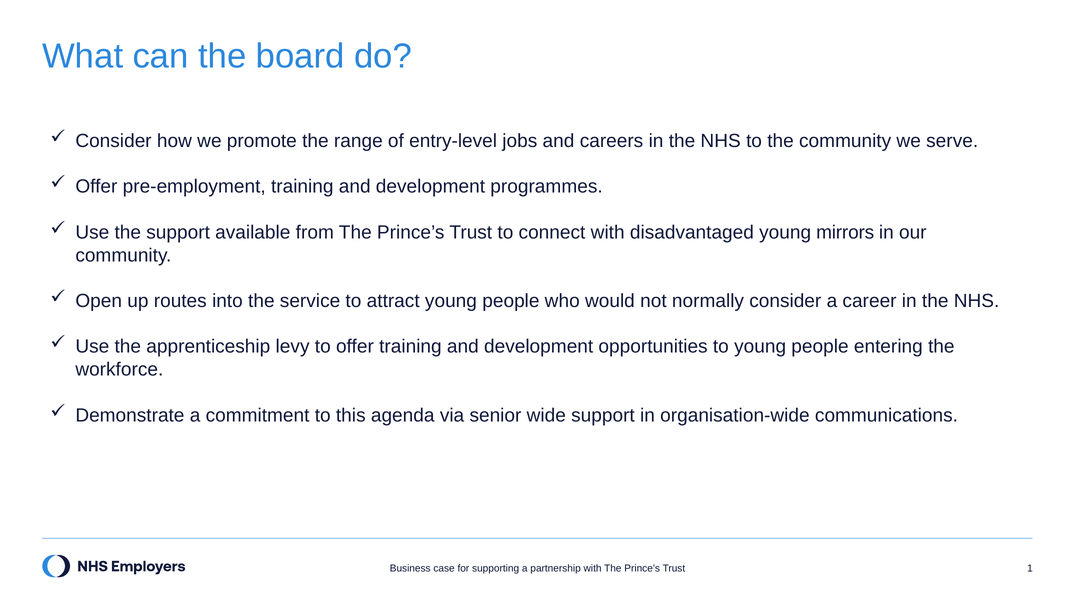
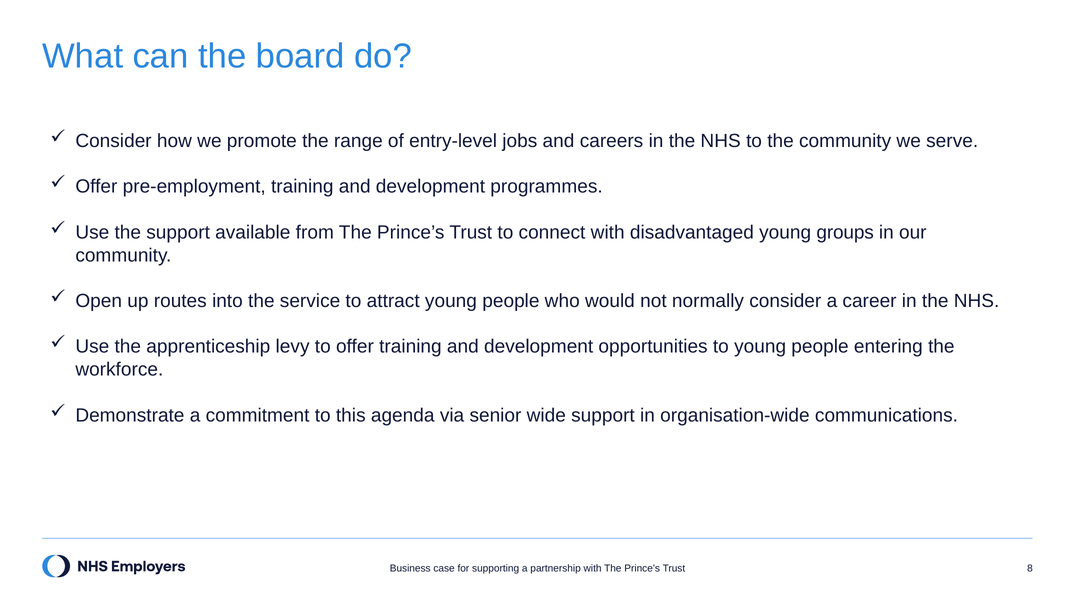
mirrors: mirrors -> groups (845, 232)
1: 1 -> 8 (1030, 568)
